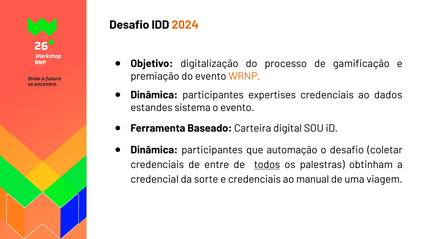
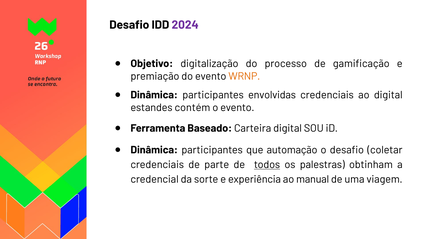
2024 colour: orange -> purple (185, 25)
expertises: expertises -> envolvidas (272, 95)
ao dados: dados -> digital (388, 95)
sistema: sistema -> contém (192, 107)
entre: entre -> parte (217, 164)
e credenciais: credenciais -> experiência (255, 179)
